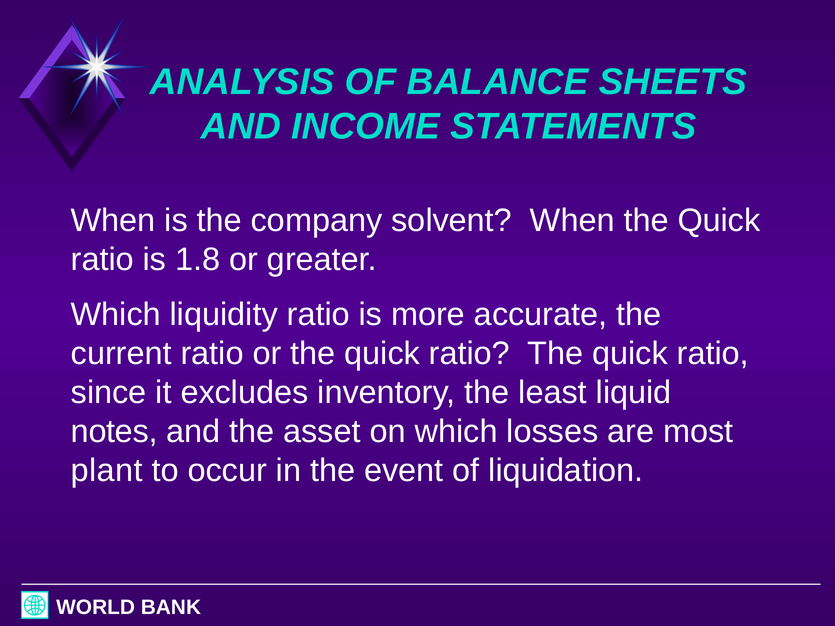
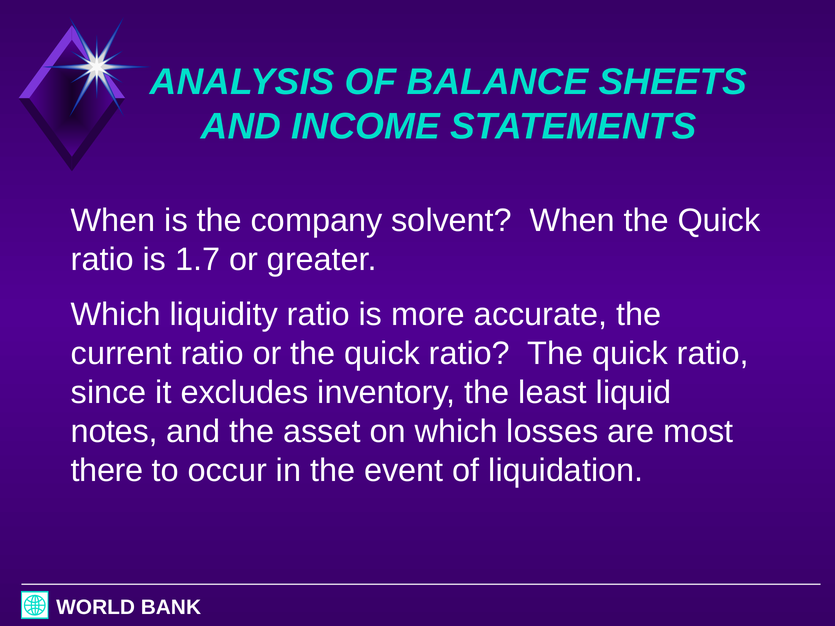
1.8: 1.8 -> 1.7 (198, 260)
plant: plant -> there (107, 471)
